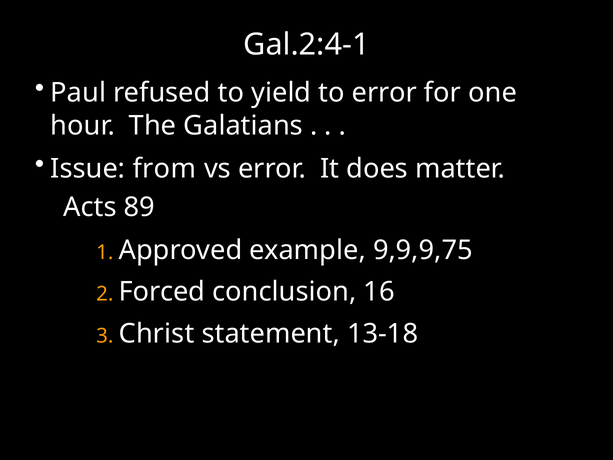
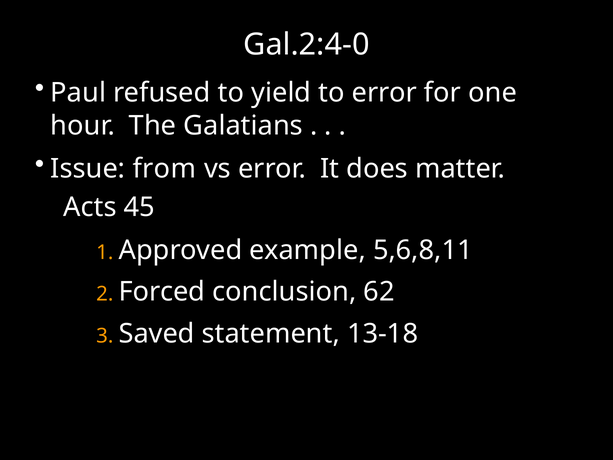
Gal.2:4-1: Gal.2:4-1 -> Gal.2:4-0 (306, 45)
89: 89 -> 45 (139, 207)
9,9,9,75: 9,9,9,75 -> 5,6,8,11 (423, 250)
16: 16 -> 62 (379, 292)
Christ: Christ -> Saved (157, 333)
